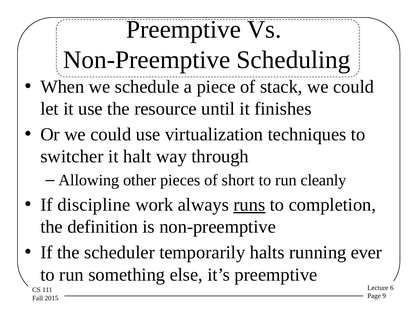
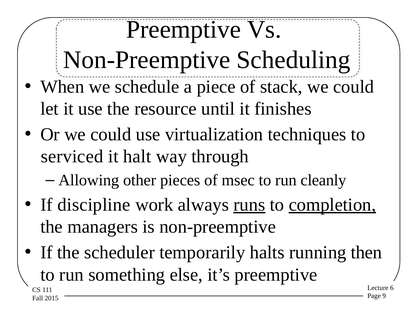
switcher: switcher -> serviced (72, 157)
short: short -> msec (238, 181)
completion underline: none -> present (332, 205)
definition: definition -> managers (103, 227)
ever: ever -> then (366, 253)
